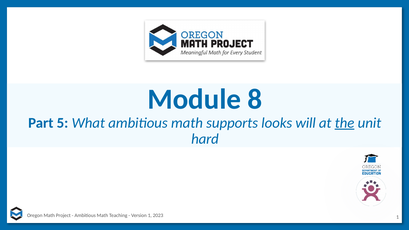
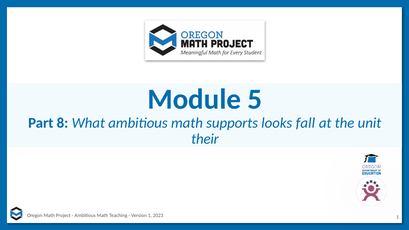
8: 8 -> 5 (255, 99)
5: 5 -> 8 (62, 123)
will: will -> fall (305, 123)
the underline: present -> none (345, 123)
hard: hard -> their (205, 139)
